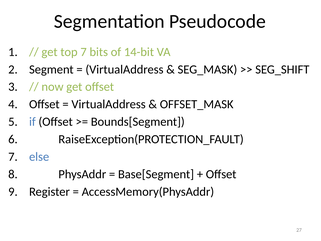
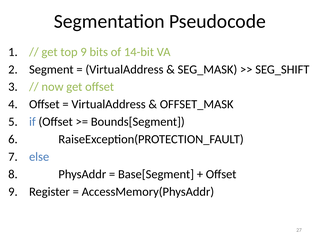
top 7: 7 -> 9 (84, 52)
